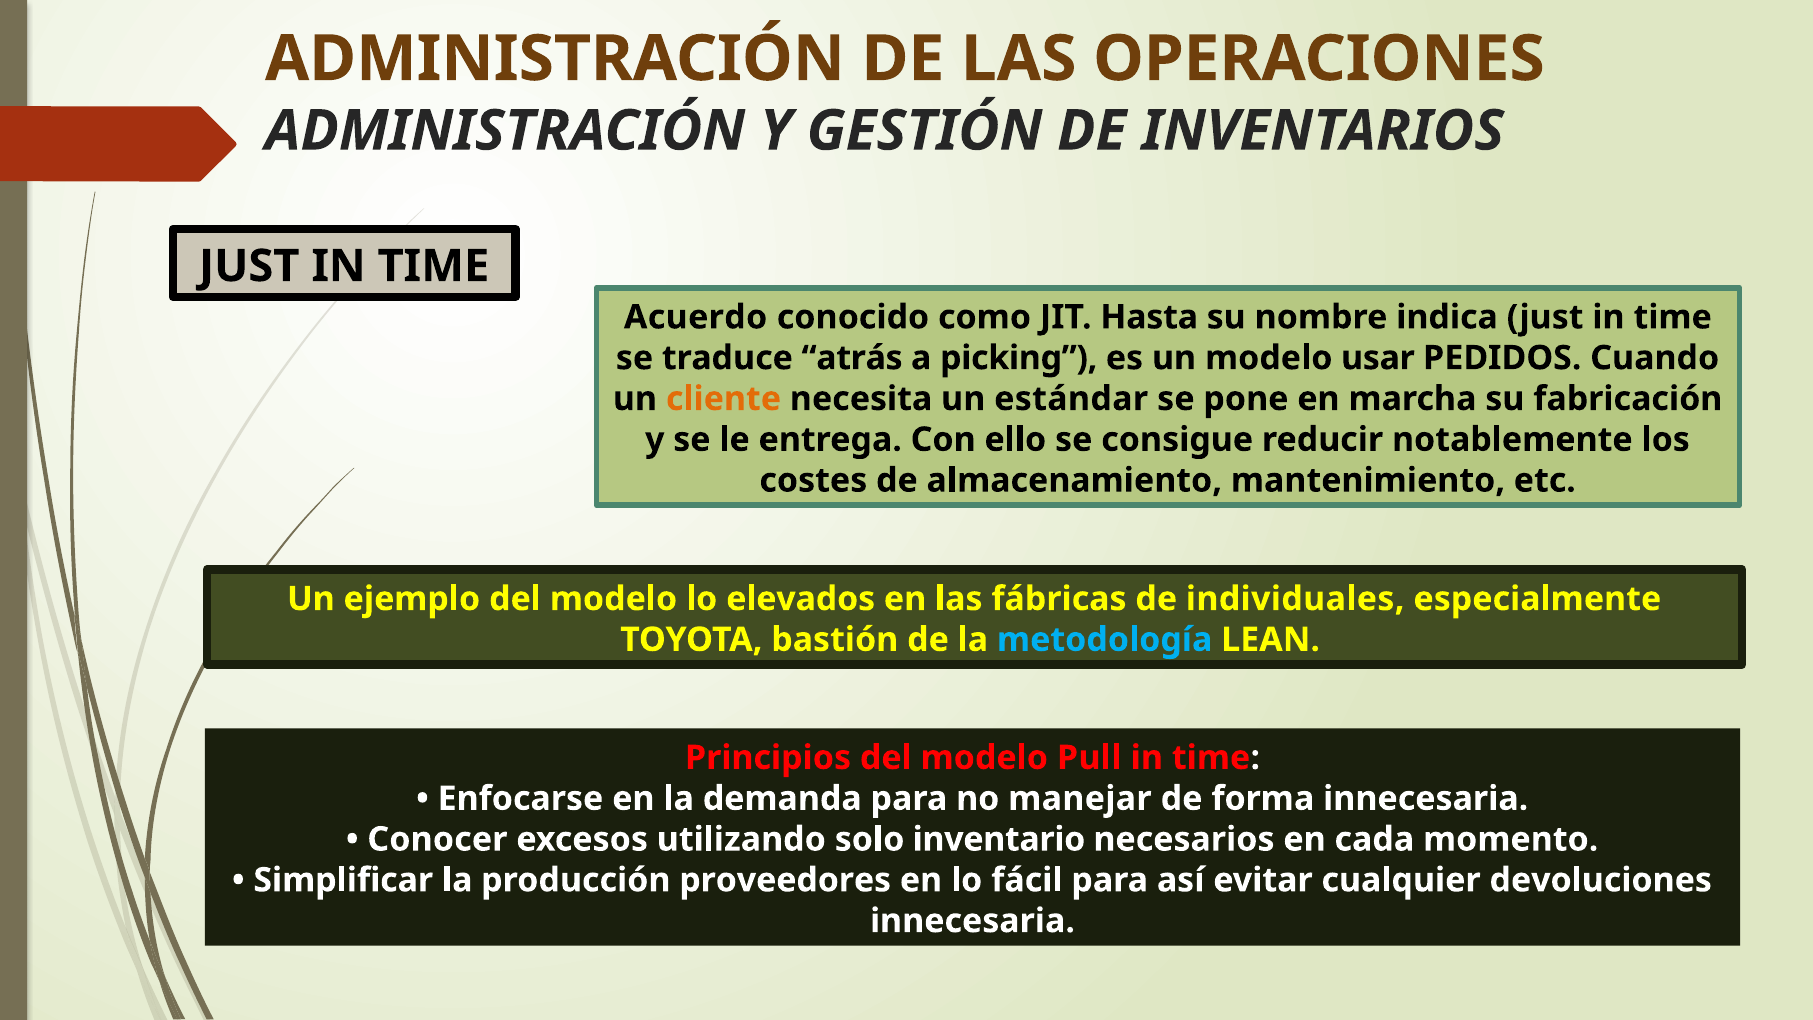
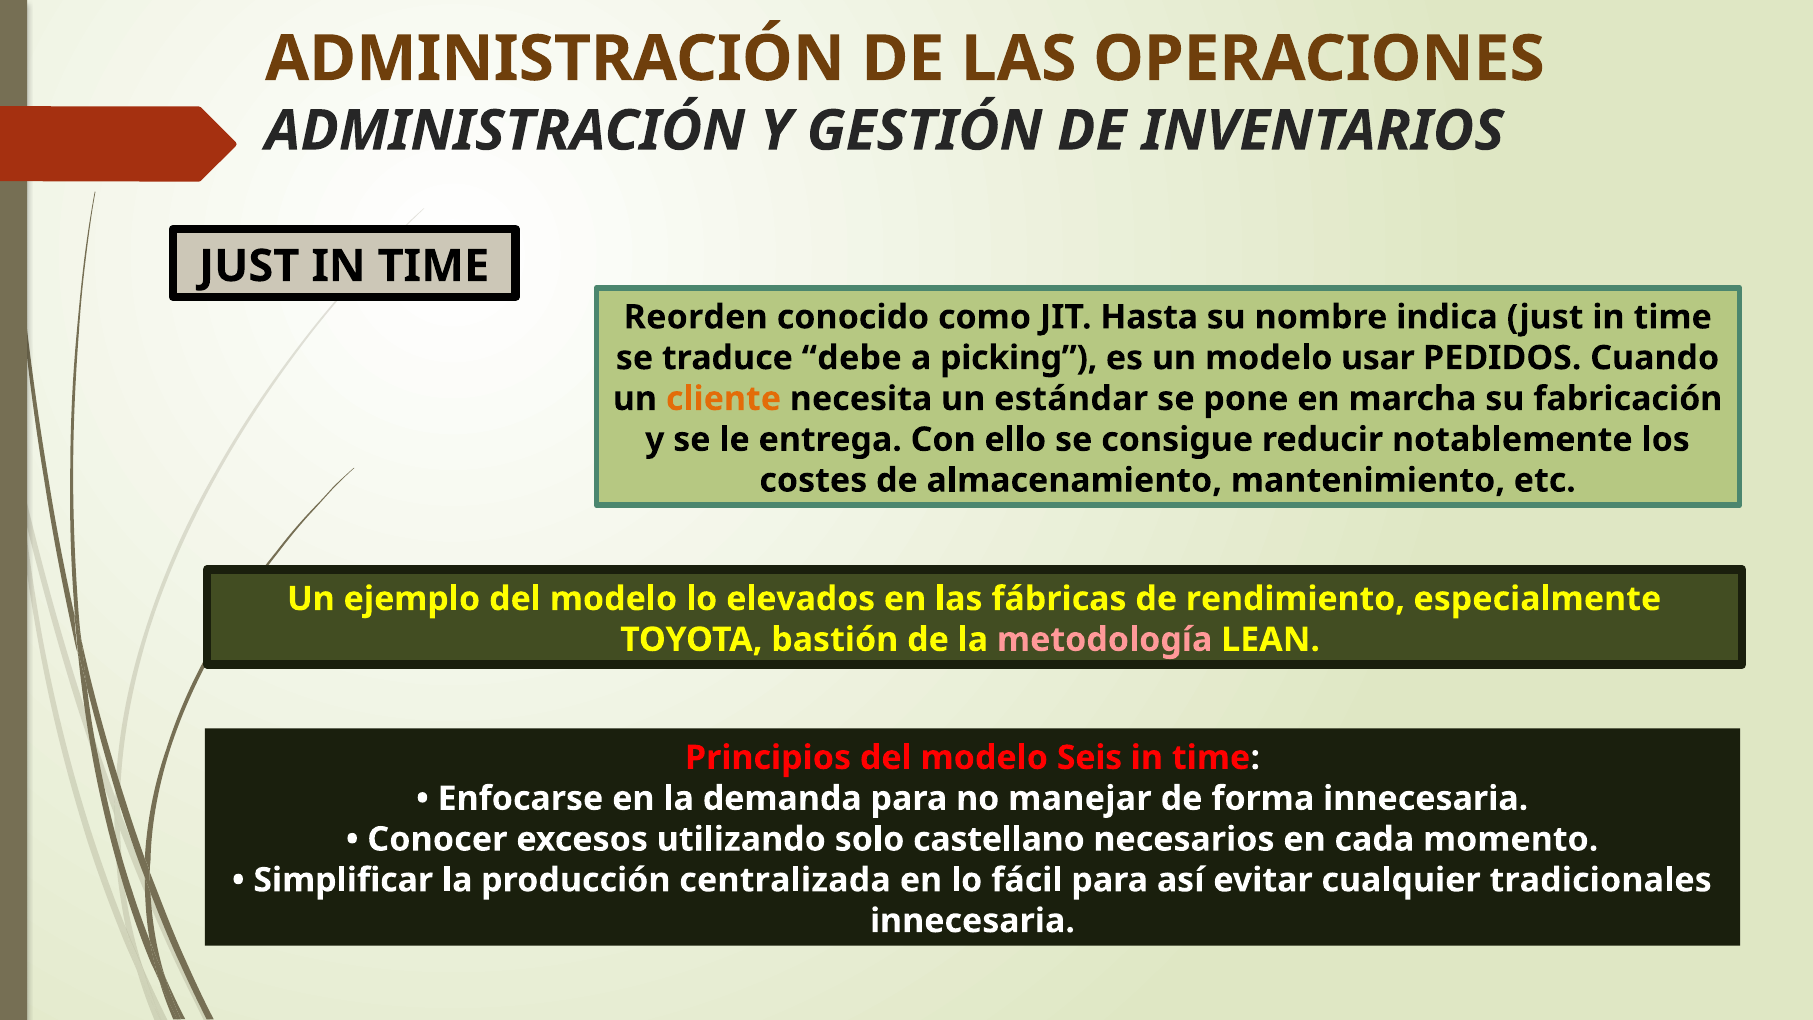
Acuerdo: Acuerdo -> Reorden (696, 317)
atrás: atrás -> debe (852, 358)
individuales: individuales -> rendimiento (1295, 599)
metodología colour: light blue -> pink (1105, 640)
Pull: Pull -> Seis (1090, 758)
inventario: inventario -> castellano (999, 839)
proveedores: proveedores -> centralizada (785, 880)
devoluciones: devoluciones -> tradicionales (1601, 880)
